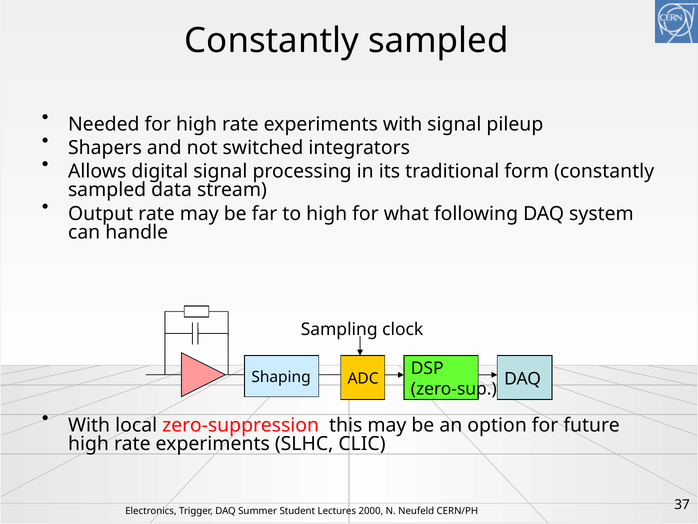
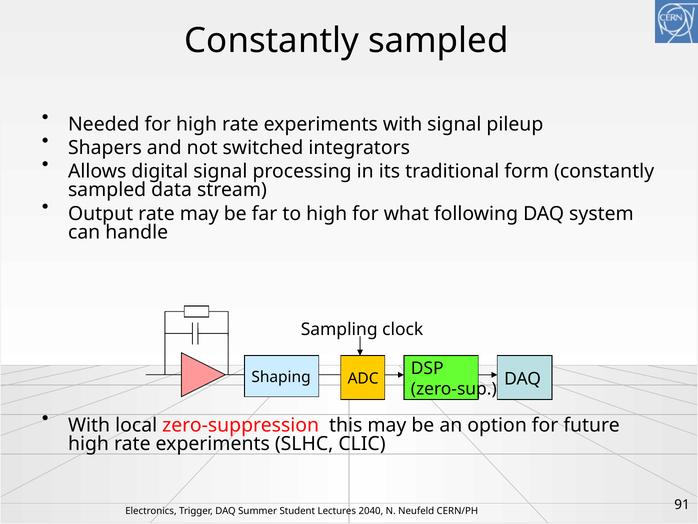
2000: 2000 -> 2040 (371, 511)
37: 37 -> 91 (682, 504)
